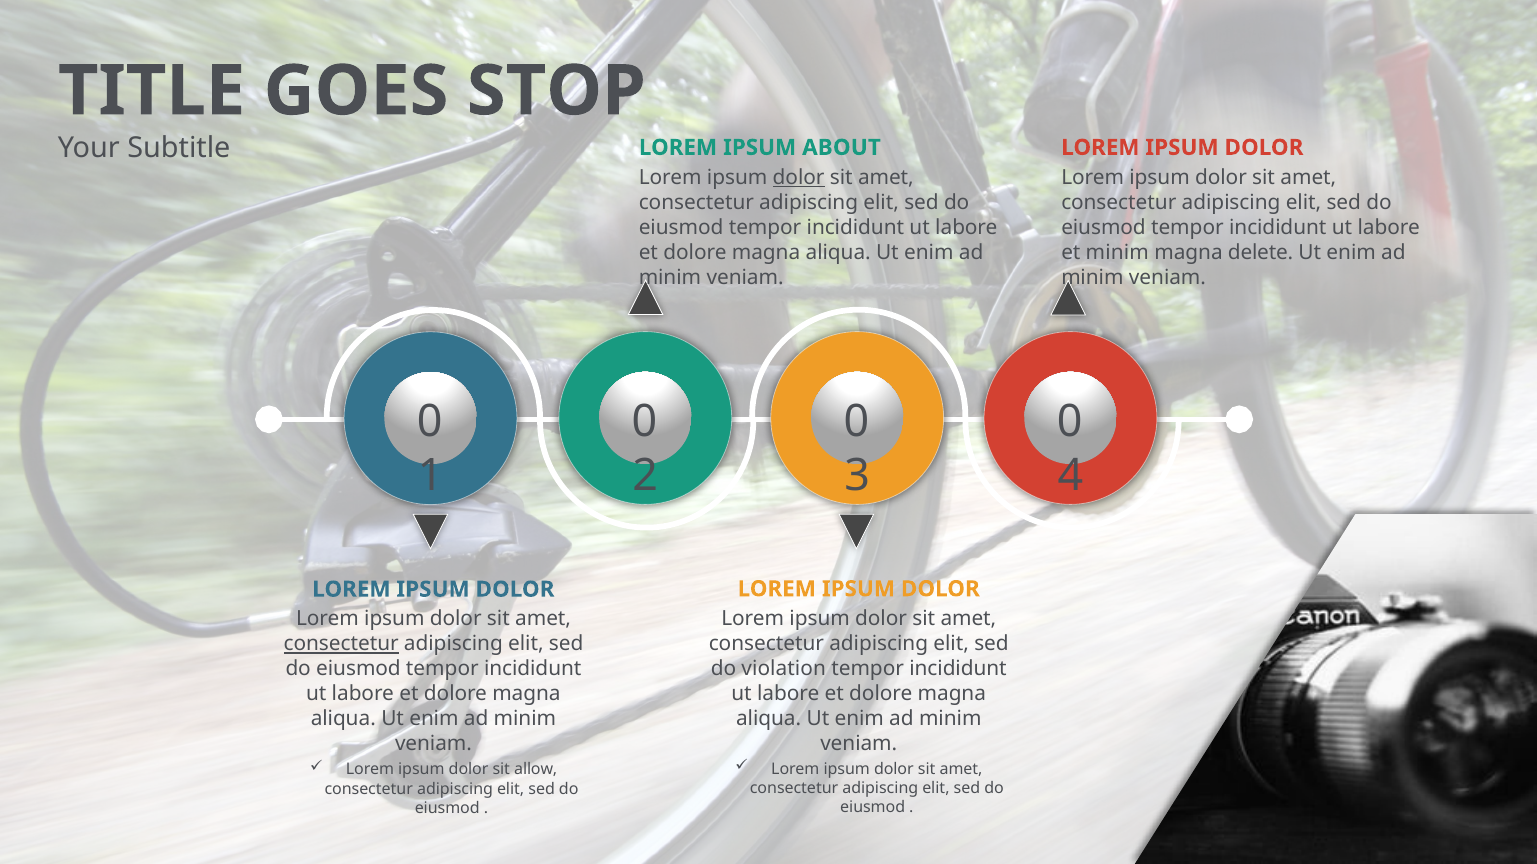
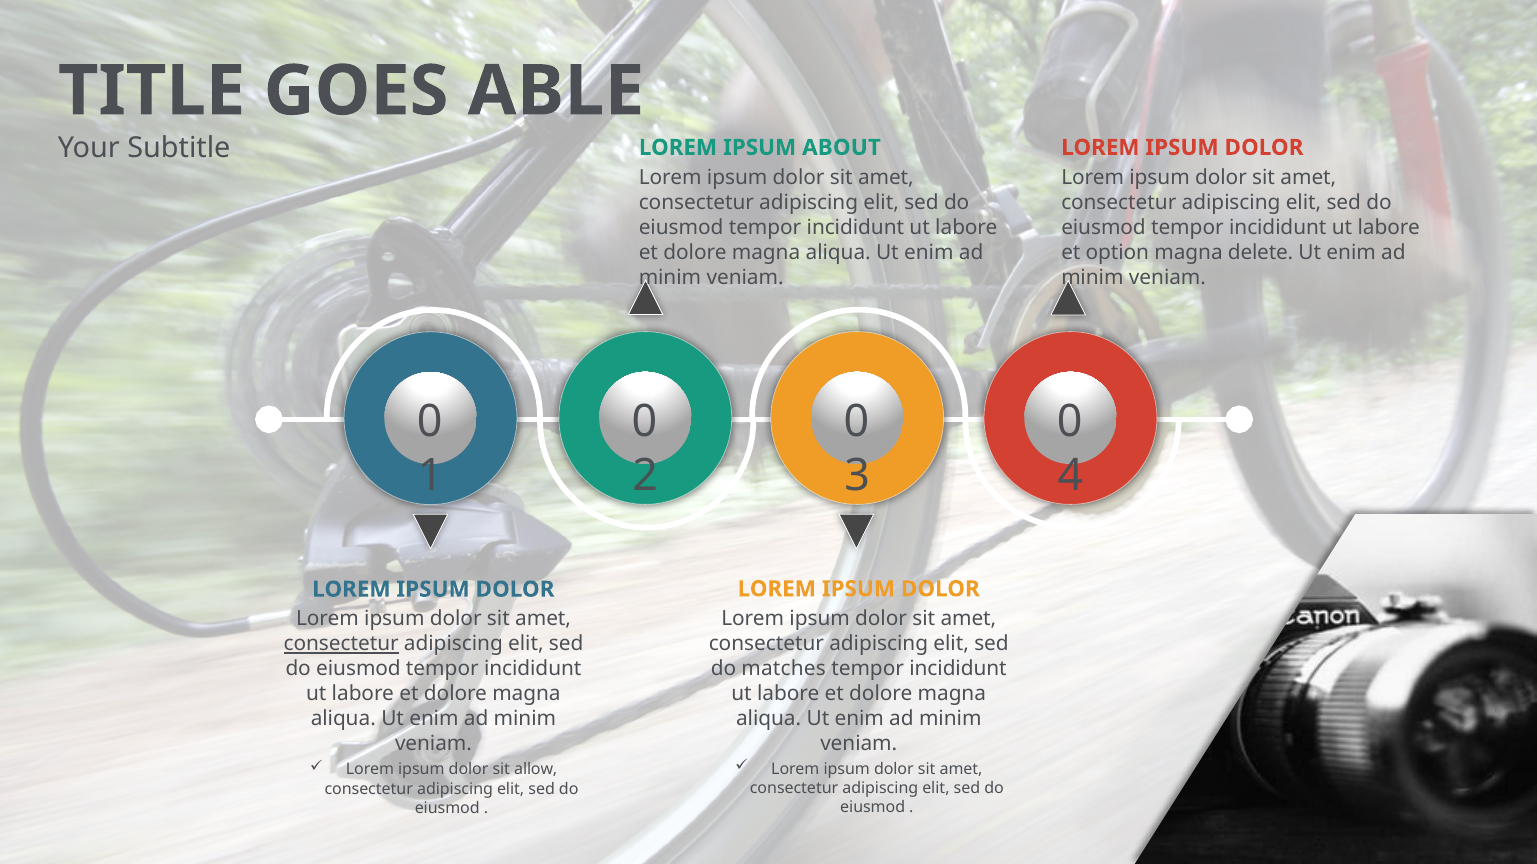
STOP: STOP -> ABLE (556, 91)
dolor underline: present -> none (799, 177)
et minim: minim -> option (1117, 252)
violation: violation -> matches (784, 669)
